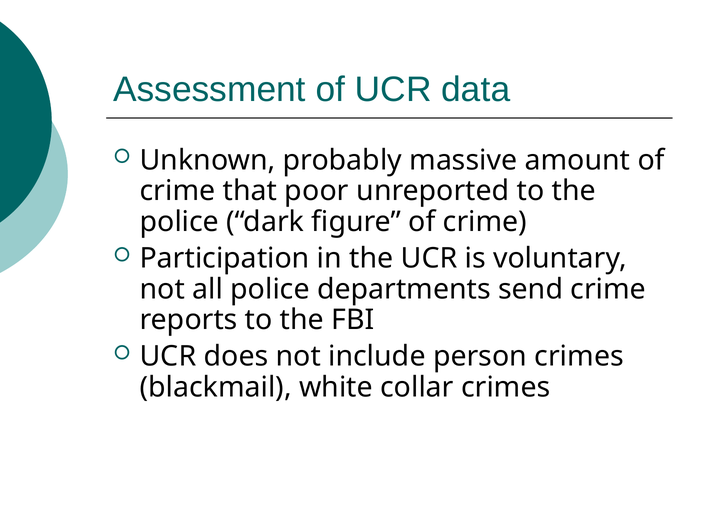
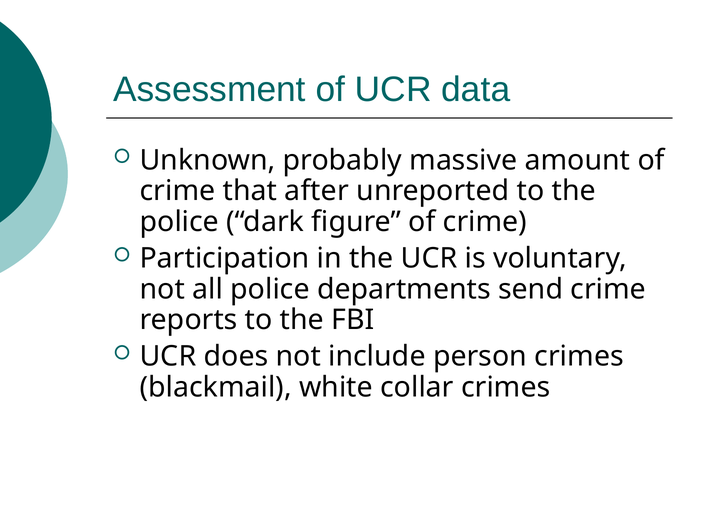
poor: poor -> after (317, 191)
